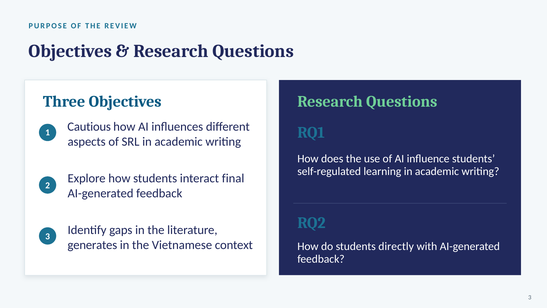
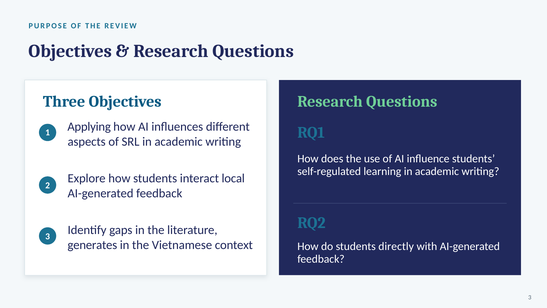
Cautious: Cautious -> Applying (89, 127)
final: final -> local (233, 178)
